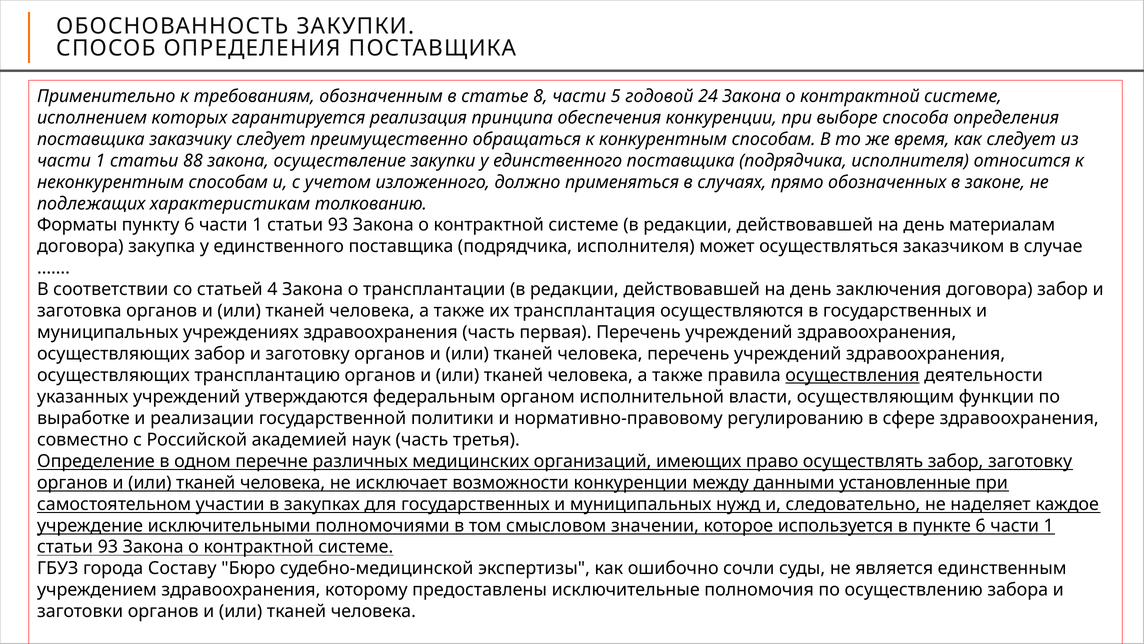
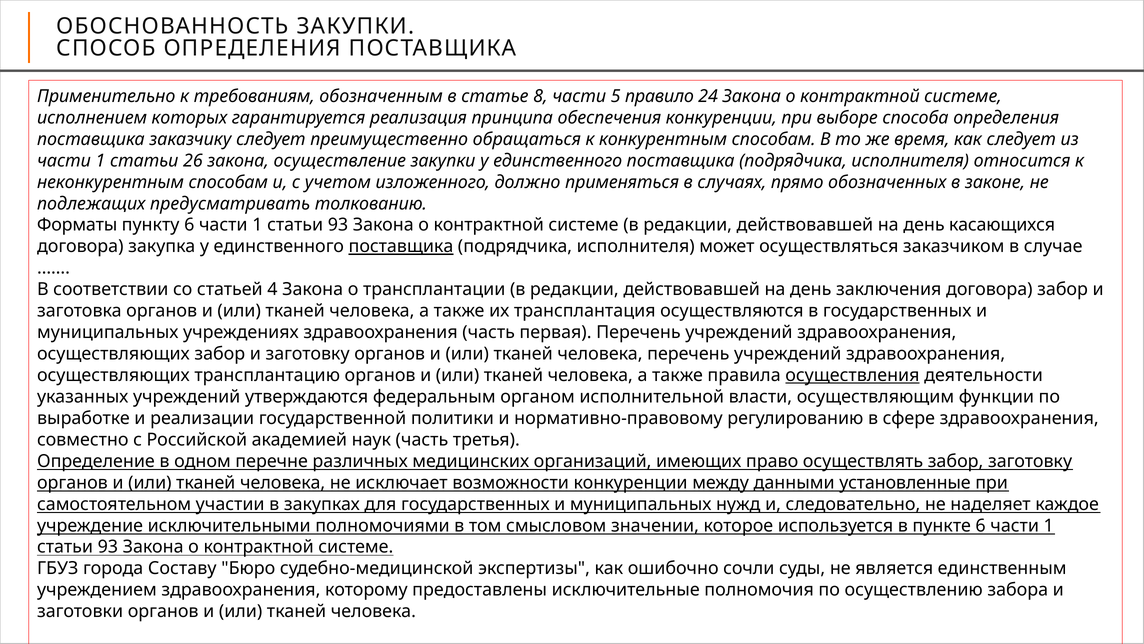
годовой: годовой -> правило (660, 96)
88: 88 -> 26 (193, 161)
характеристикам: характеристикам -> предусматривать (230, 203)
материалам: материалам -> касающихся (1002, 225)
поставщика underline: none -> present (401, 246)
